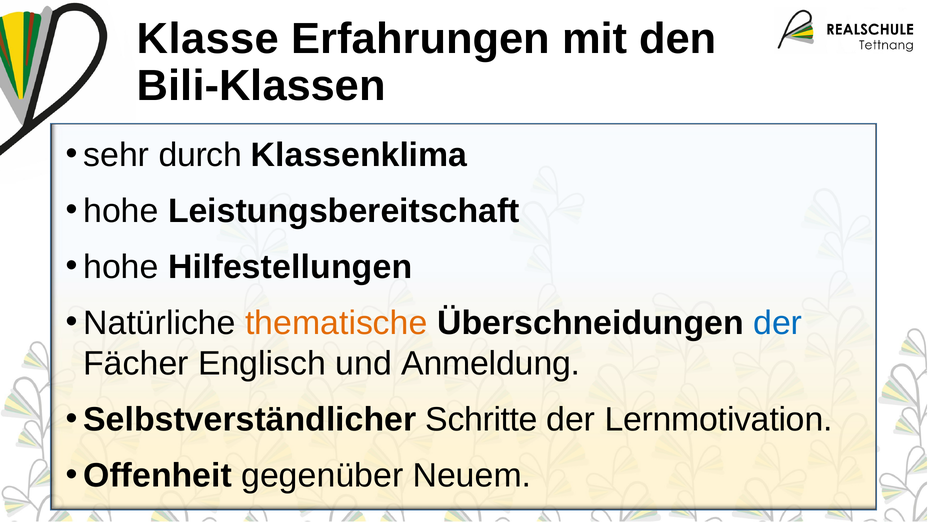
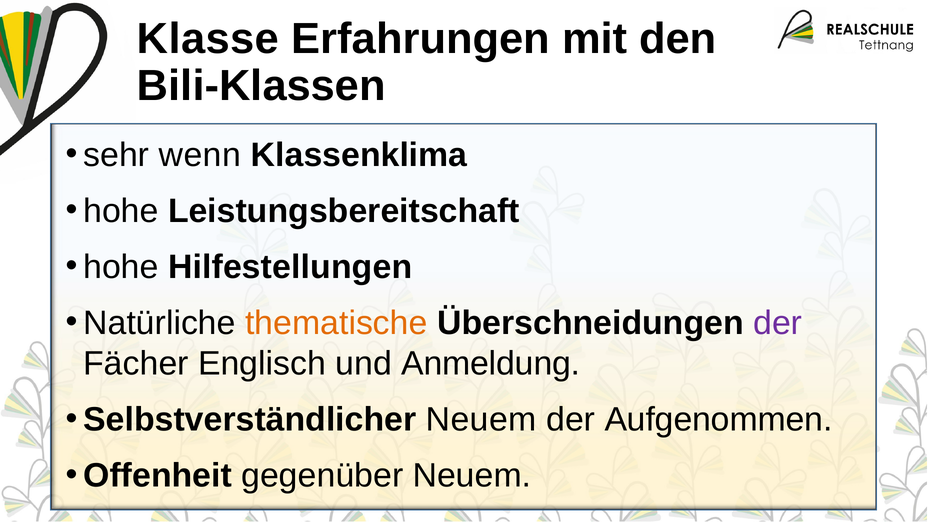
durch: durch -> wenn (200, 155)
der colour: blue -> purple (778, 323)
Selbstverständlicher Schritte: Schritte -> Neuem (481, 420)
Lernmotivation: Lernmotivation -> Aufgenommen (718, 420)
